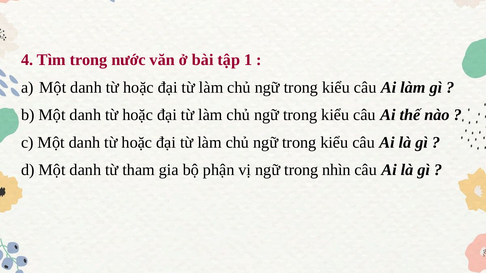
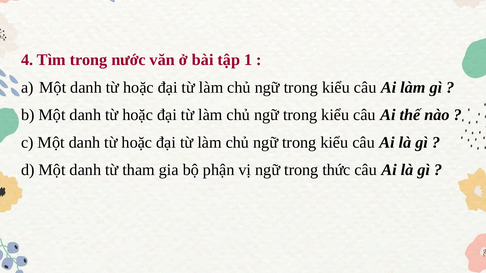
nhìn: nhìn -> thức (336, 170)
